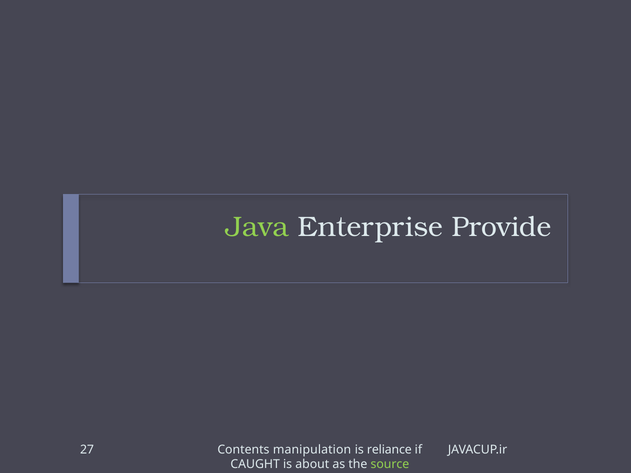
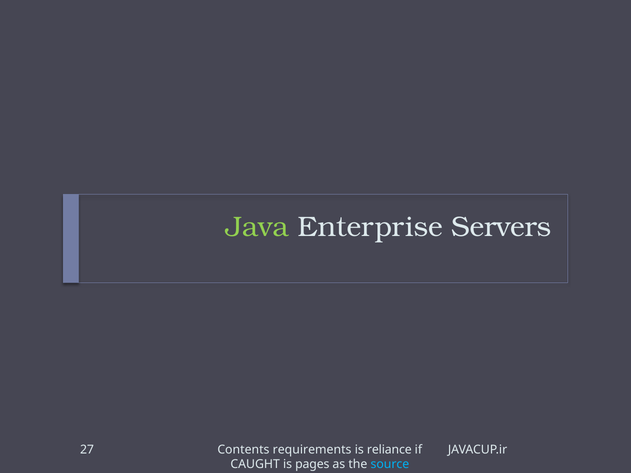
Provide: Provide -> Servers (501, 227)
manipulation: manipulation -> requirements (312, 450)
about: about -> pages (312, 465)
source colour: light green -> light blue (390, 465)
